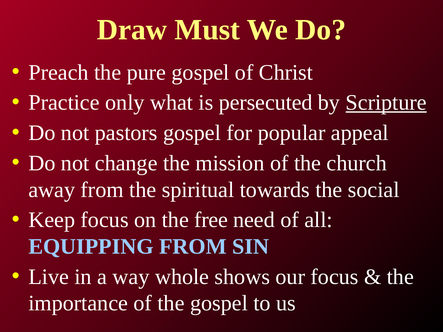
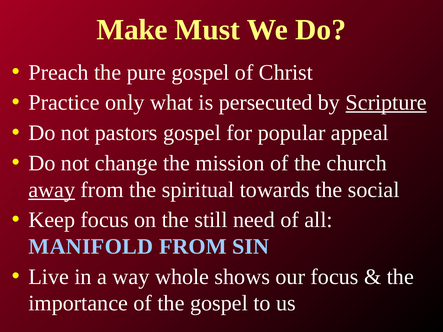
Draw: Draw -> Make (132, 30)
away underline: none -> present (52, 190)
free: free -> still (211, 220)
EQUIPPING: EQUIPPING -> MANIFOLD (91, 247)
